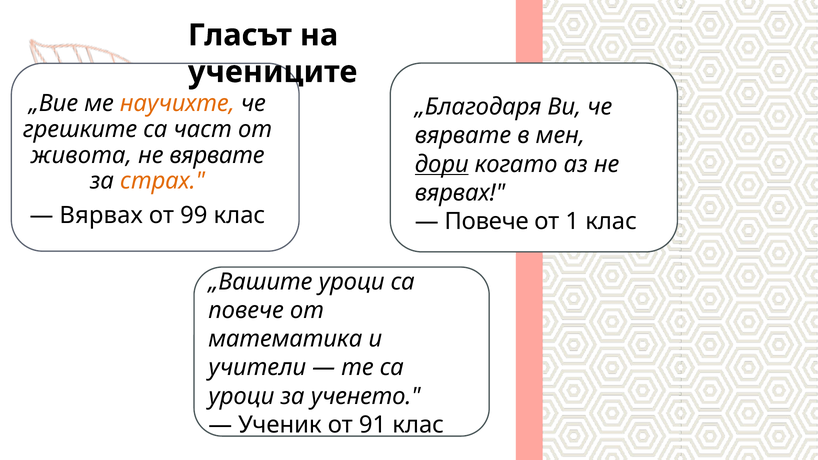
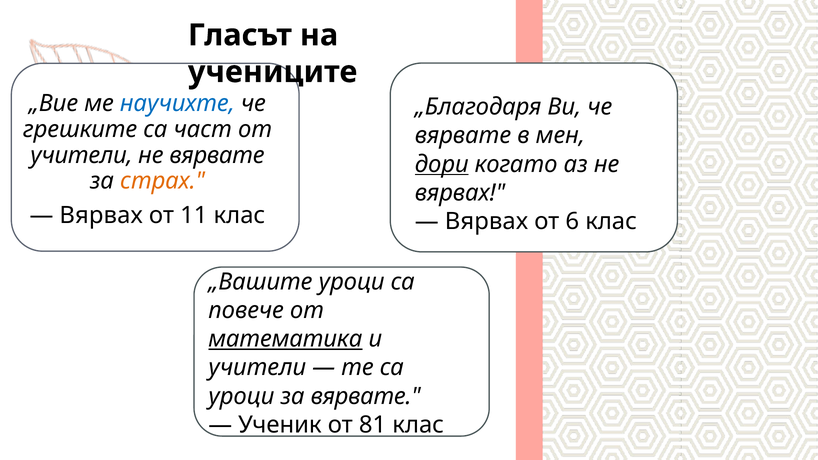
научихте colour: orange -> blue (177, 104)
живота: живота -> учители (81, 155)
99: 99 -> 11 (194, 215)
Повече: Повече -> Вярвах (486, 222)
1: 1 -> 6 (572, 222)
математика underline: none -> present (285, 339)
за ученето: ученето -> вярвате (366, 396)
91: 91 -> 81 (373, 425)
